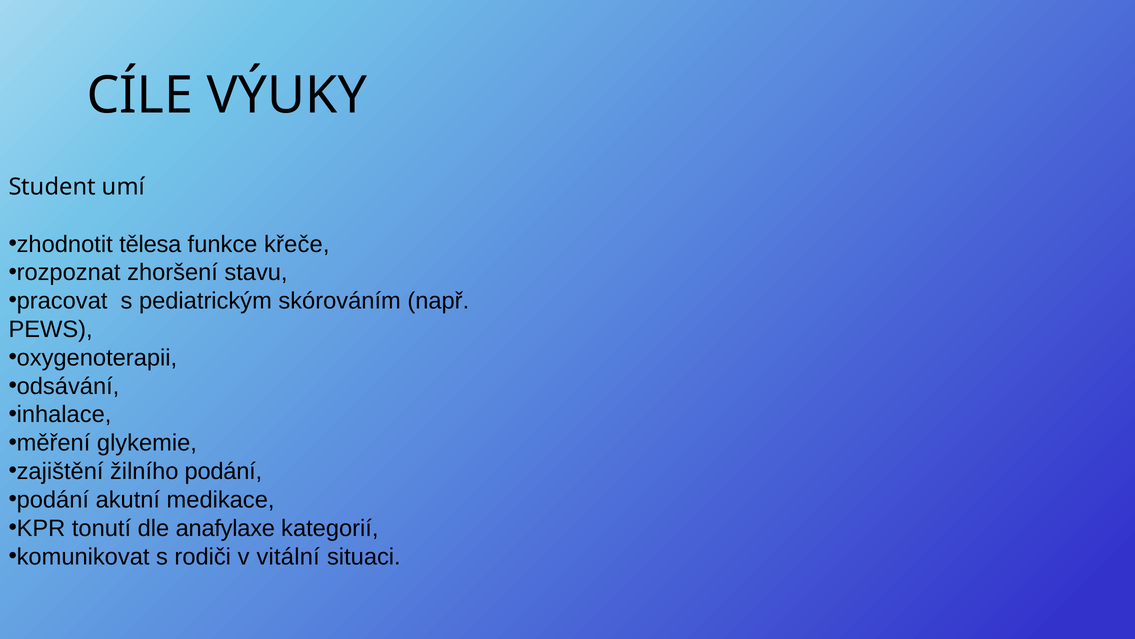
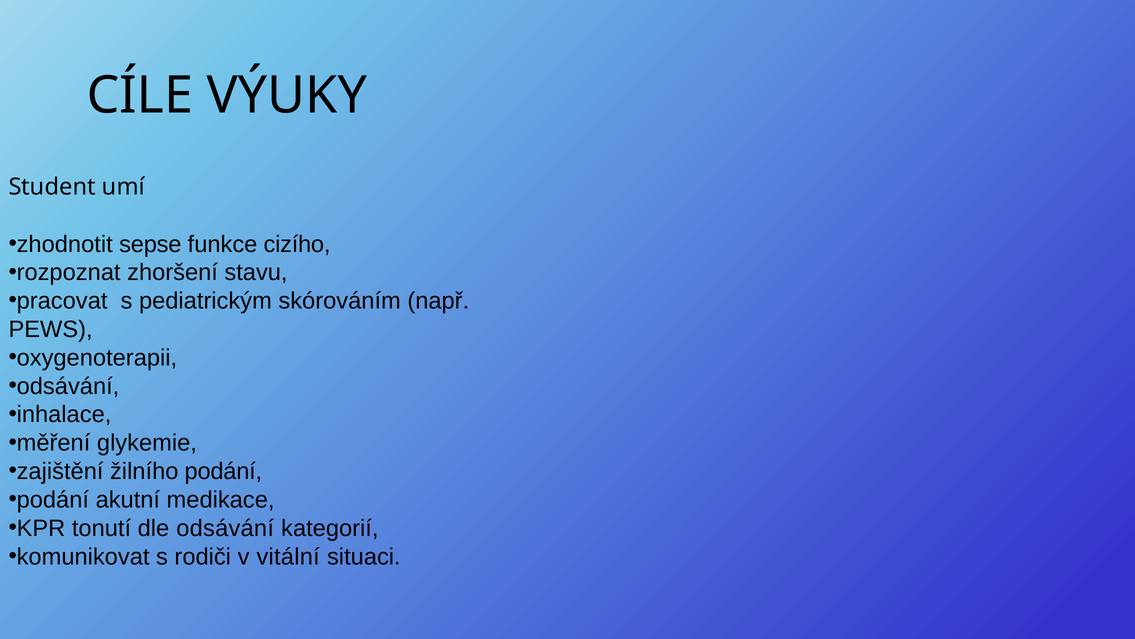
tělesa: tělesa -> sepse (150, 244)
křeče: křeče -> cizího (297, 244)
dle anafylaxe: anafylaxe -> odsávání (225, 528)
